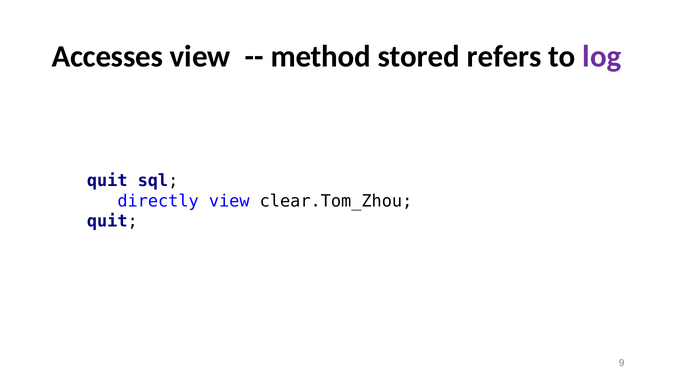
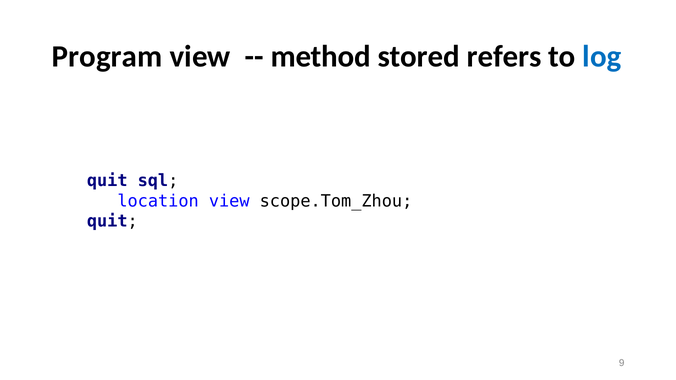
Accesses: Accesses -> Program (107, 57)
log colour: purple -> blue (602, 57)
directly: directly -> location (158, 201)
clear.Tom_Zhou: clear.Tom_Zhou -> scope.Tom_Zhou (336, 201)
